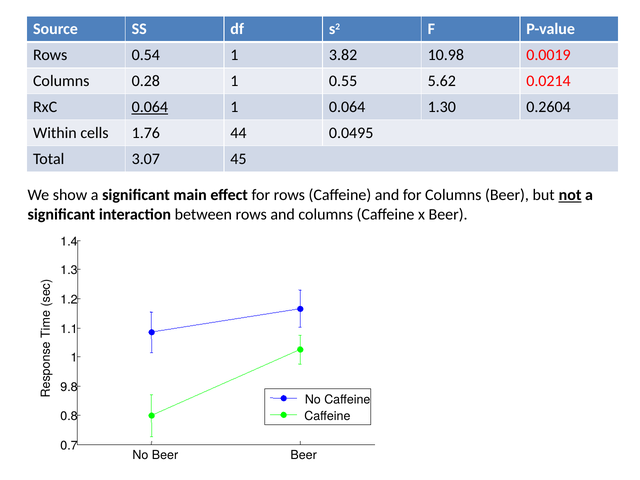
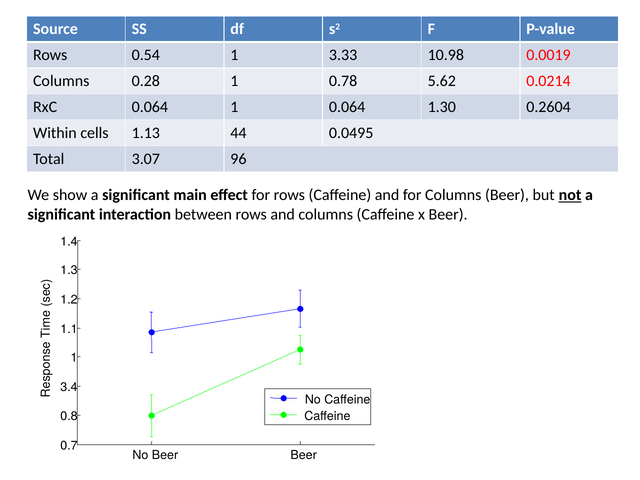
3.82: 3.82 -> 3.33 (343, 55)
0.55: 0.55 -> 0.78 (343, 81)
0.064 underline: present -> none (150, 107)
1.76: 1.76 -> 1.13 (146, 133)
45: 45 -> 96 (238, 159)
9.8: 9.8 -> 3.4 (69, 387)
